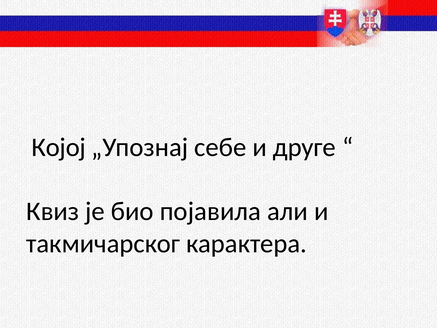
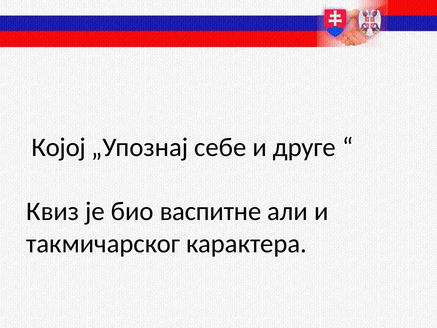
појавила: појавила -> васпитне (210, 211)
